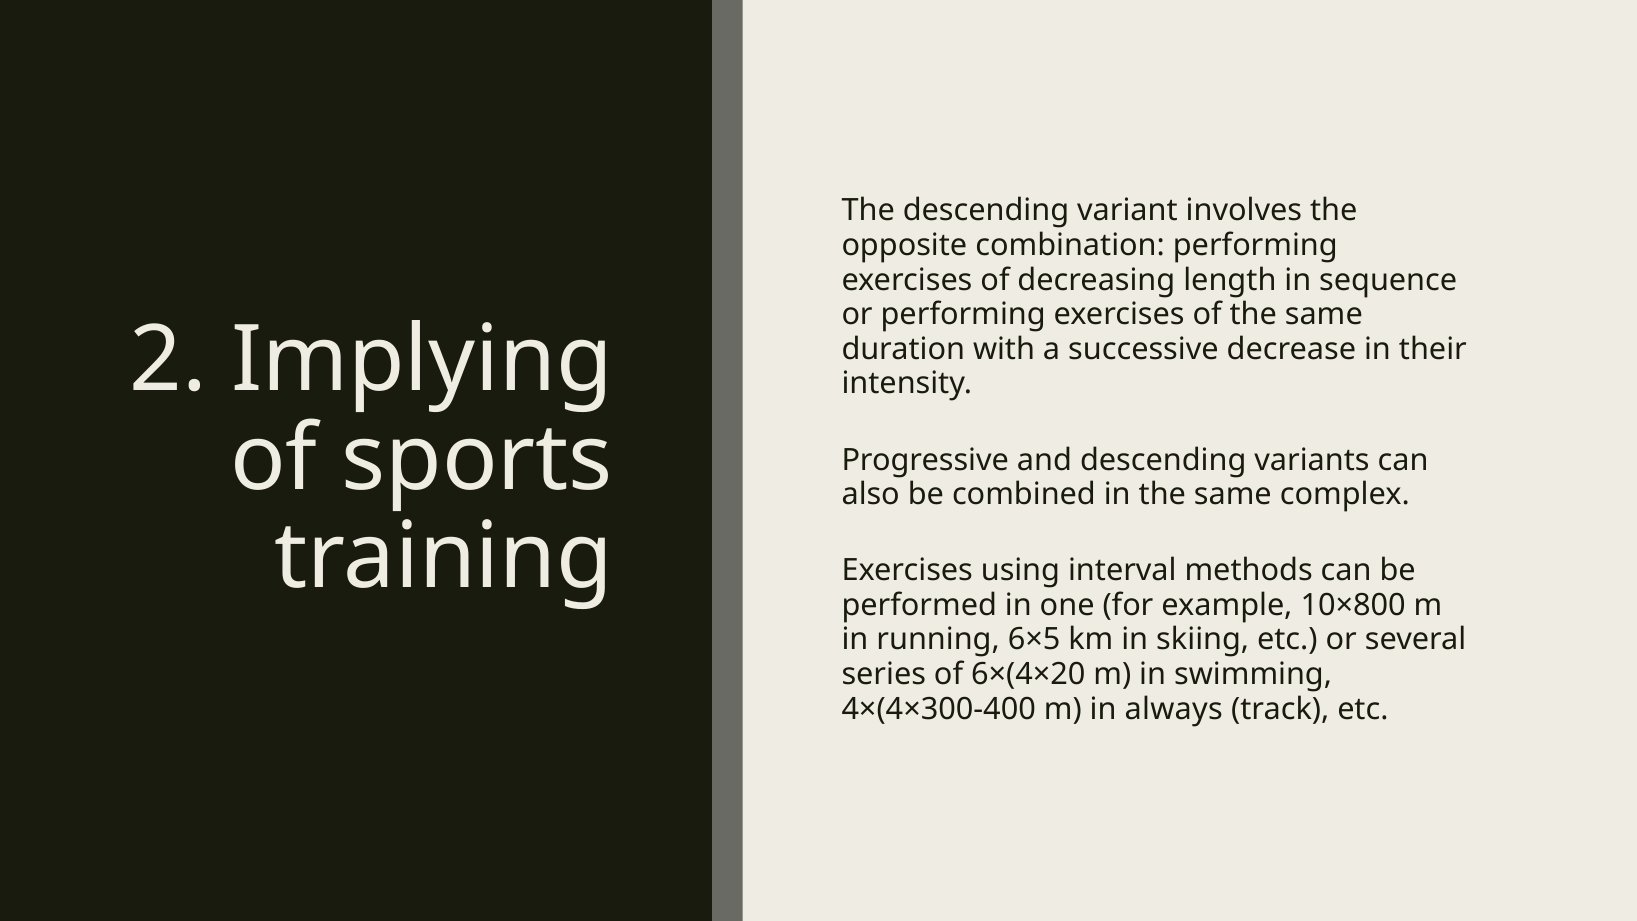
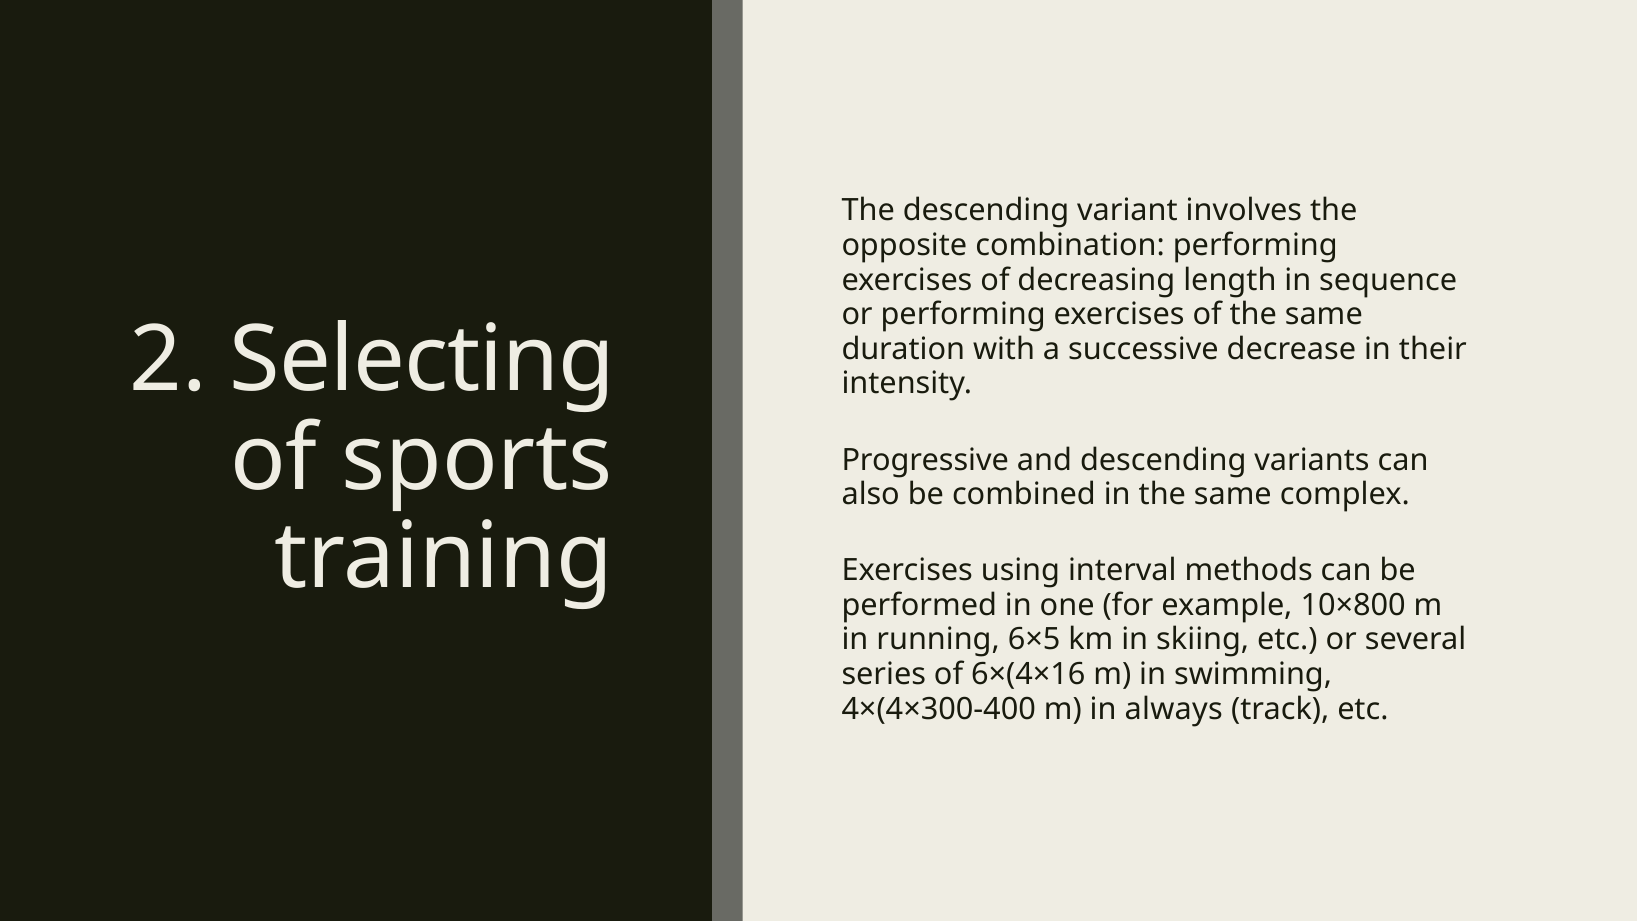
Implying: Implying -> Selecting (422, 360)
6×(4×20: 6×(4×20 -> 6×(4×16 (1028, 674)
